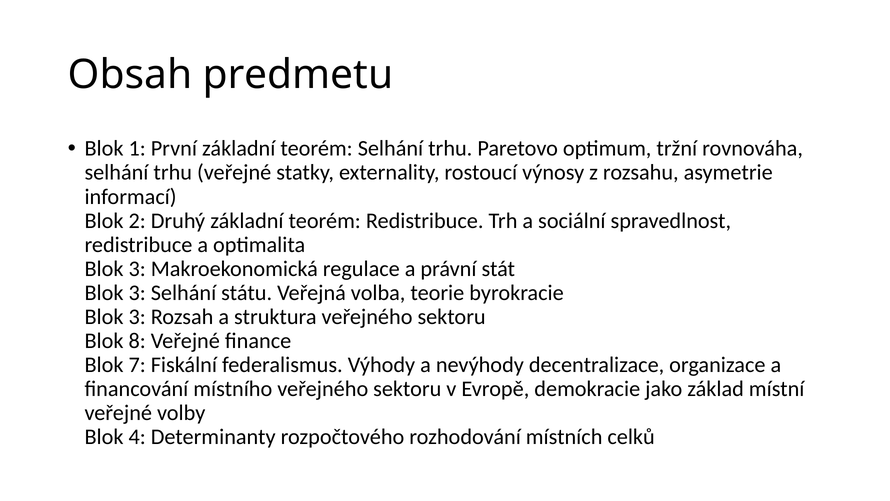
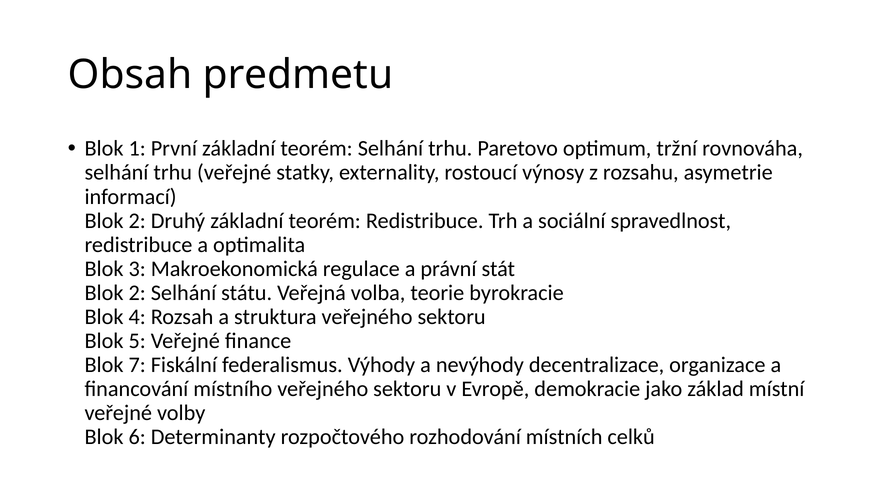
3: 3 -> 2 (137, 293)
3: 3 -> 4 (137, 317)
8: 8 -> 5 (137, 341)
4: 4 -> 6 (137, 437)
